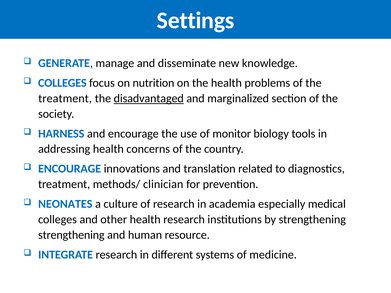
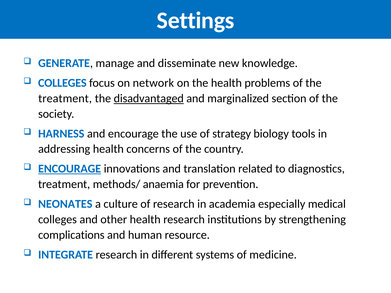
nutrition: nutrition -> network (153, 83)
monitor: monitor -> strategy (232, 134)
ENCOURAGE underline: none -> present (70, 169)
clinician: clinician -> anaemia (163, 184)
strengthening: strengthening -> complications (71, 235)
